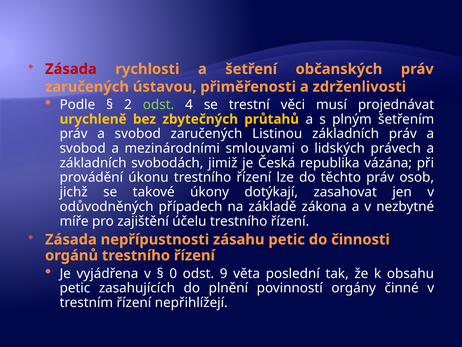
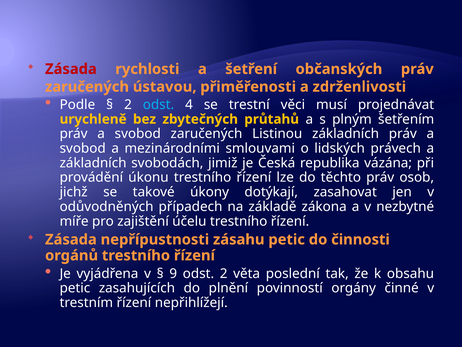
odst colour: light green -> light blue (158, 105)
0: 0 -> 9 (173, 273)
odst 9: 9 -> 2 (224, 273)
